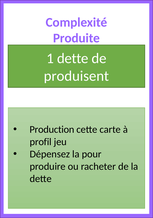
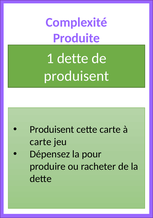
Production: Production -> Produisent (52, 129)
profil: profil -> carte (41, 141)
